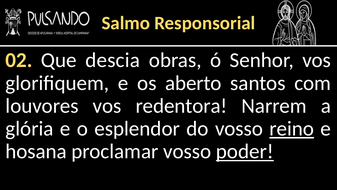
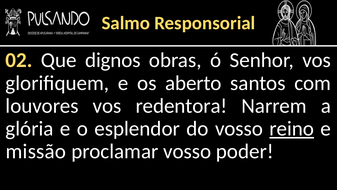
descia: descia -> dignos (113, 60)
hosana: hosana -> missão (36, 151)
poder underline: present -> none (245, 151)
